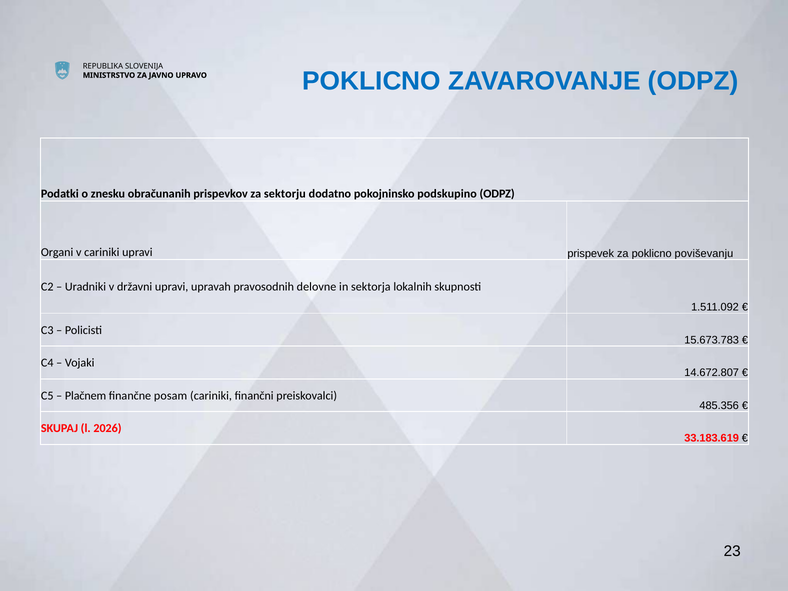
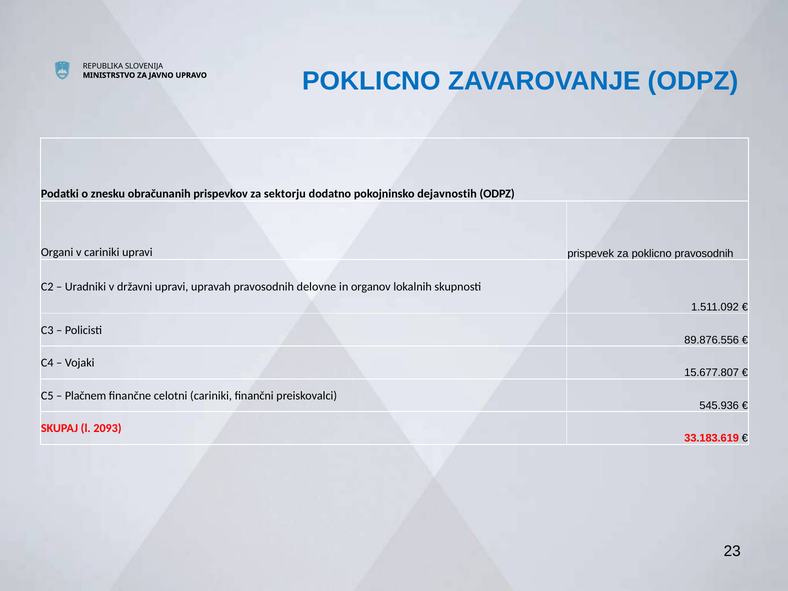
podskupino: podskupino -> dejavnostih (447, 194)
poklicno poviševanju: poviševanju -> pravosodnih (704, 254)
sektorja: sektorja -> organov (371, 287)
15.673.783: 15.673.783 -> 89.876.556 (712, 340)
14.672.807: 14.672.807 -> 15.677.807 (712, 373)
posam: posam -> celotni (171, 396)
485.356: 485.356 -> 545.936 (719, 406)
2026: 2026 -> 2093 (107, 428)
